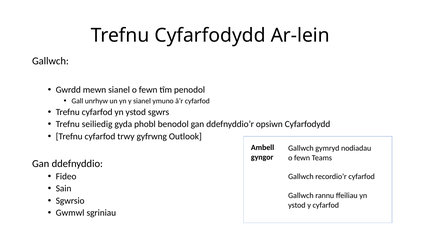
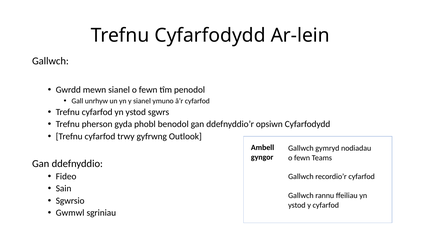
seiliedig: seiliedig -> pherson (97, 124)
